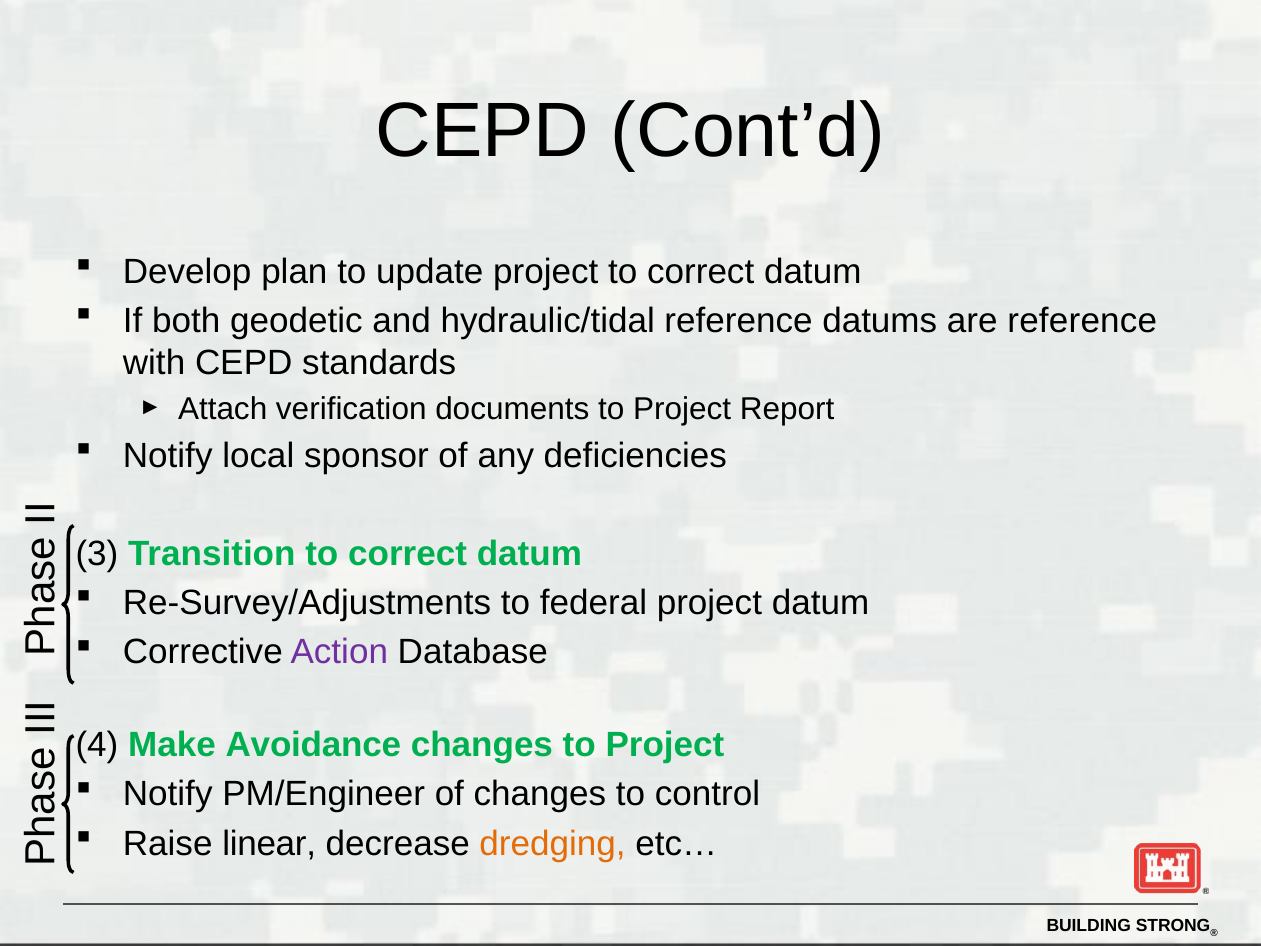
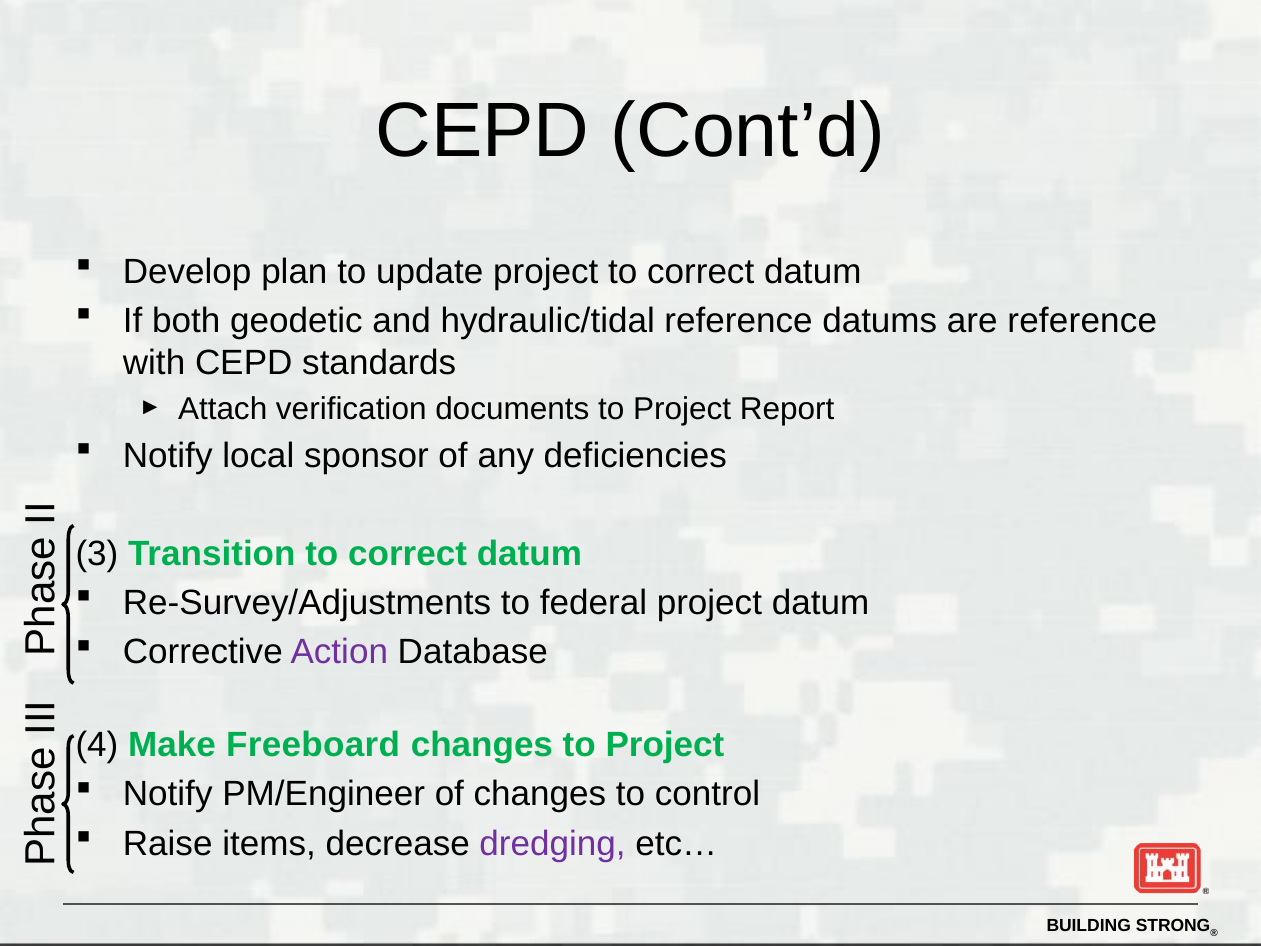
Avoidance: Avoidance -> Freeboard (313, 745)
linear: linear -> items (269, 843)
dredging colour: orange -> purple (553, 843)
